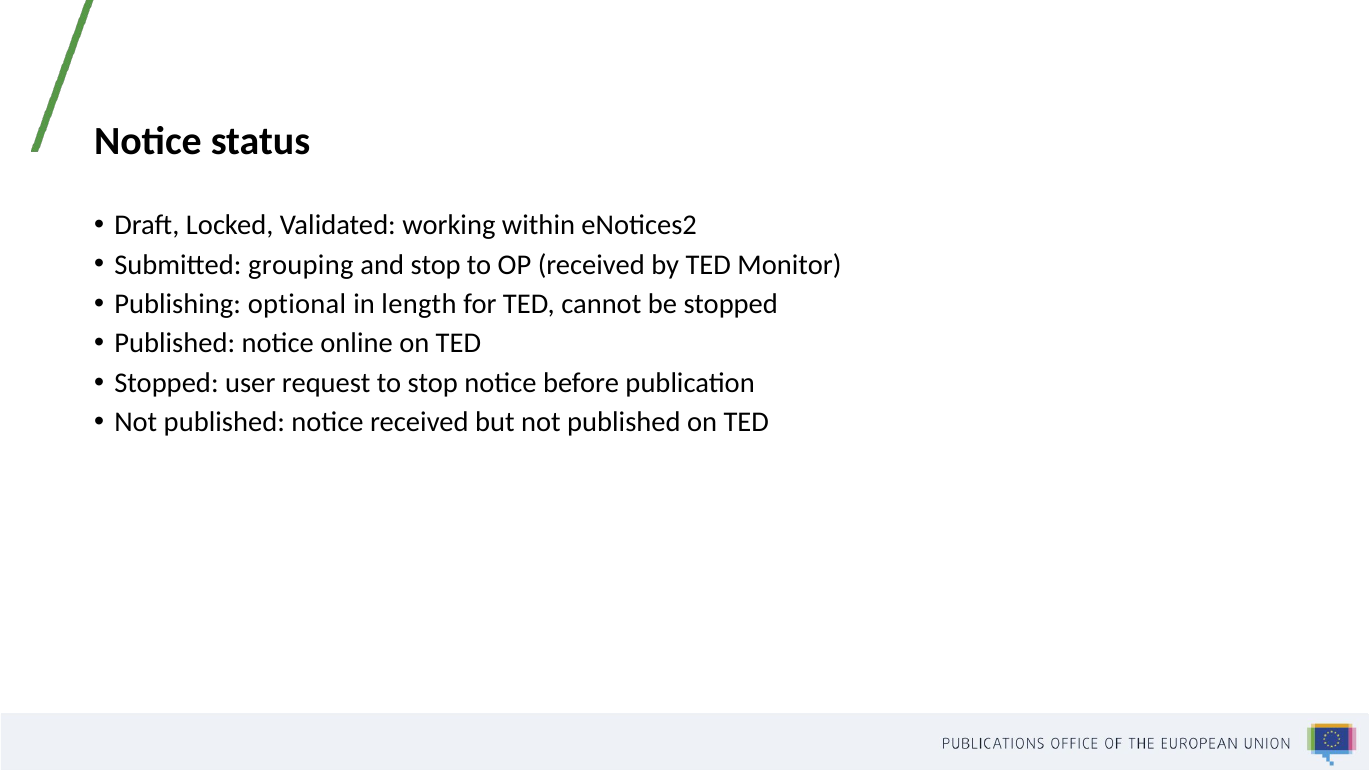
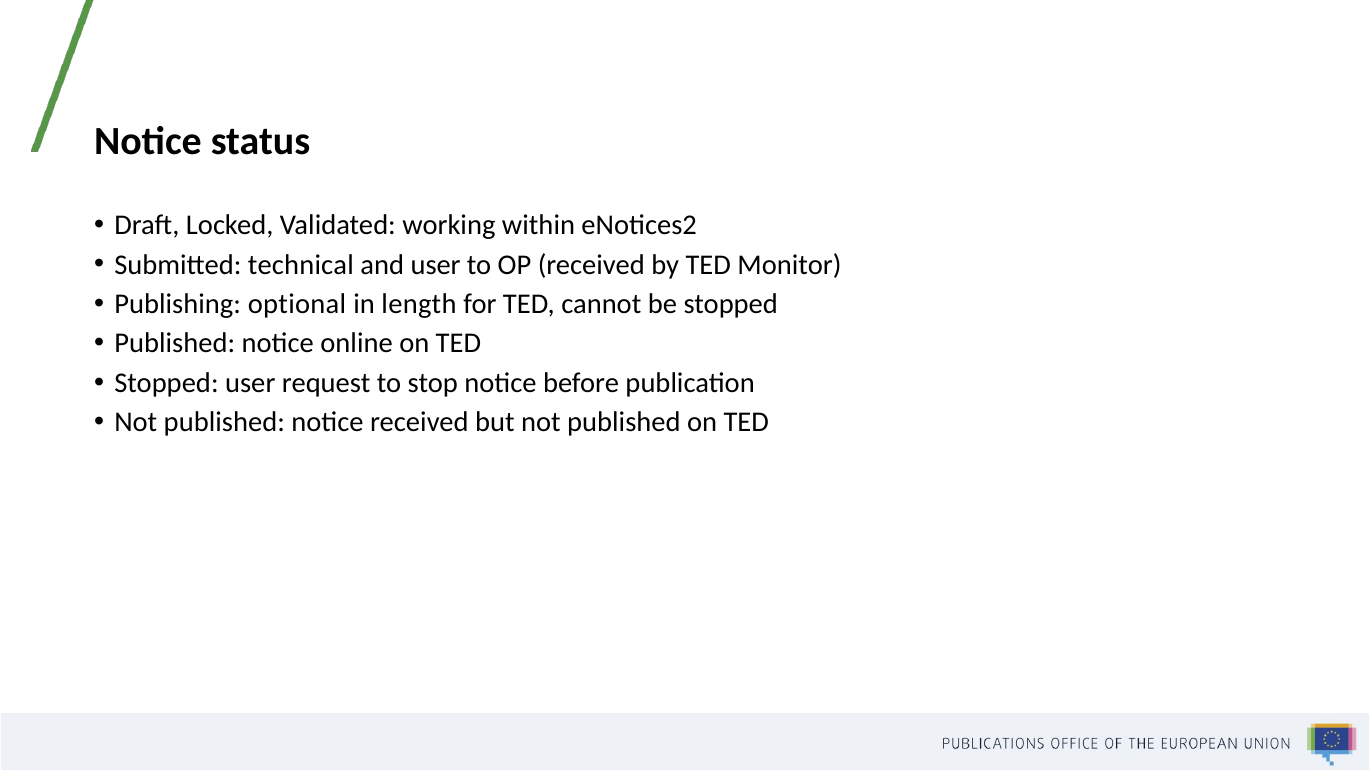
grouping: grouping -> technical (301, 265)
and stop: stop -> user (436, 265)
